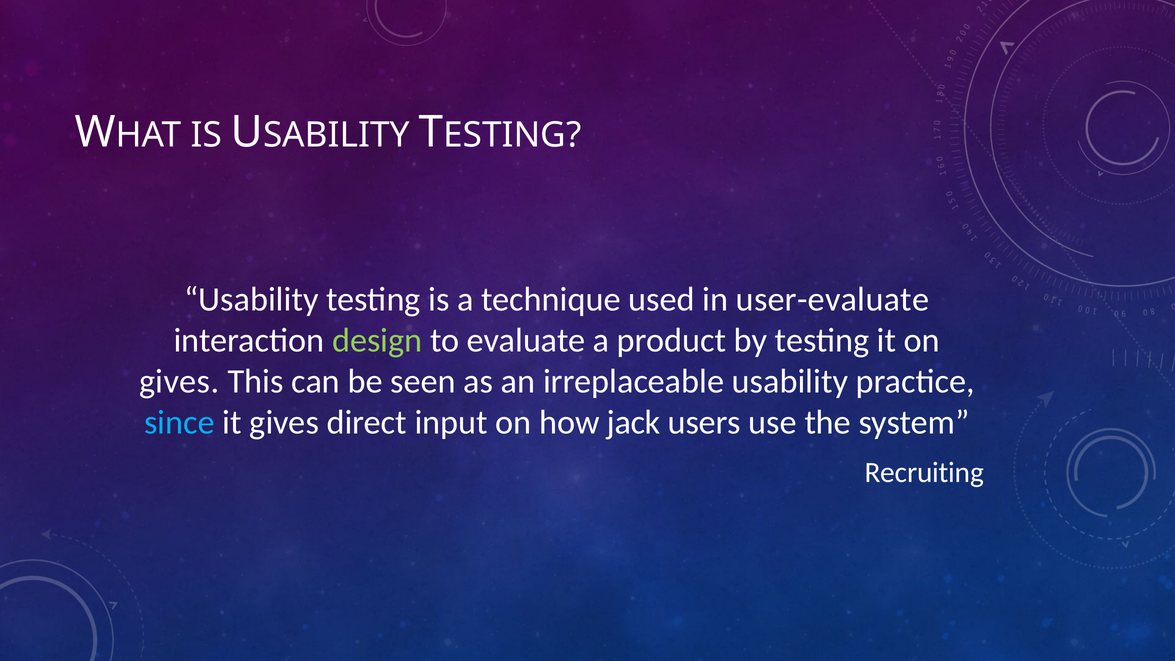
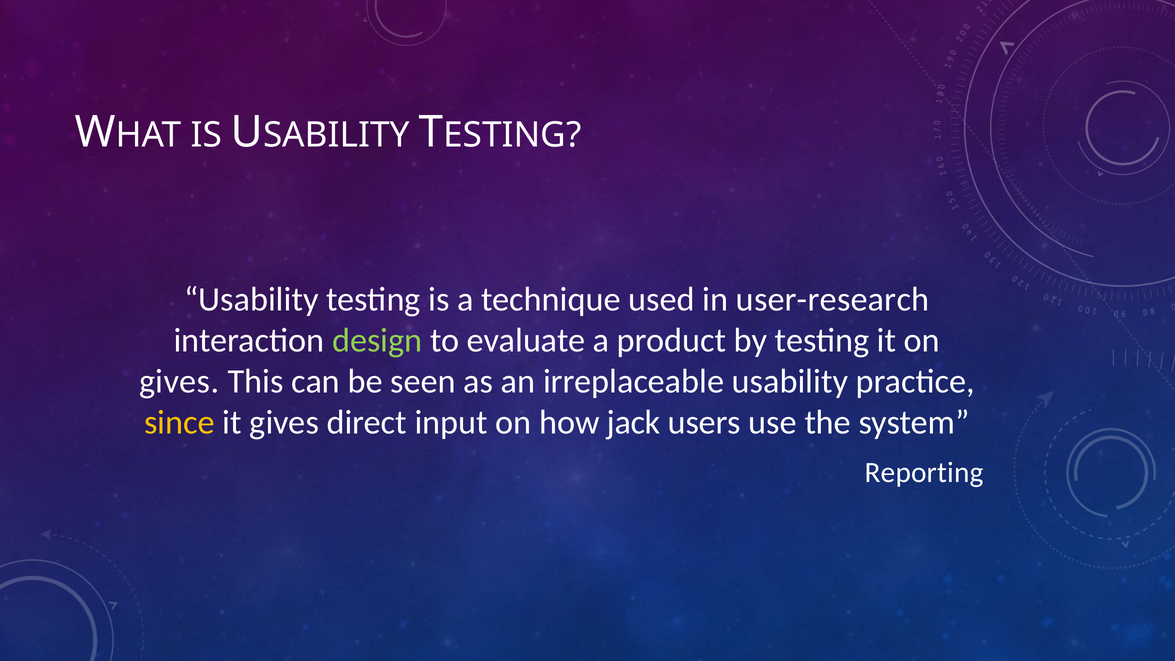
user-evaluate: user-evaluate -> user-research (833, 299)
since colour: light blue -> yellow (179, 422)
Recruiting: Recruiting -> Reporting (924, 473)
